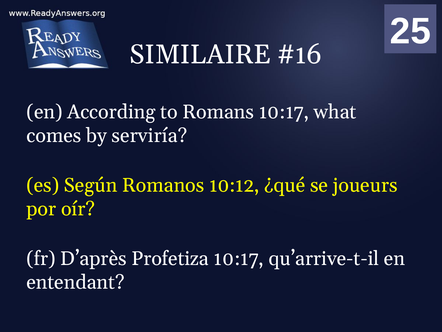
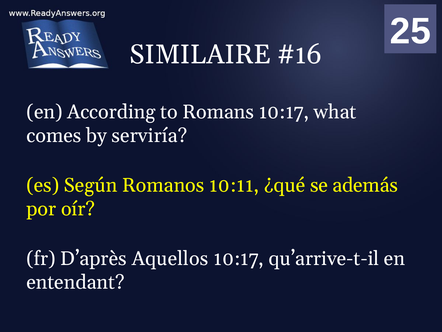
10:12: 10:12 -> 10:11 (234, 185)
joueurs: joueurs -> además (365, 185)
Profetiza: Profetiza -> Aquellos (170, 258)
